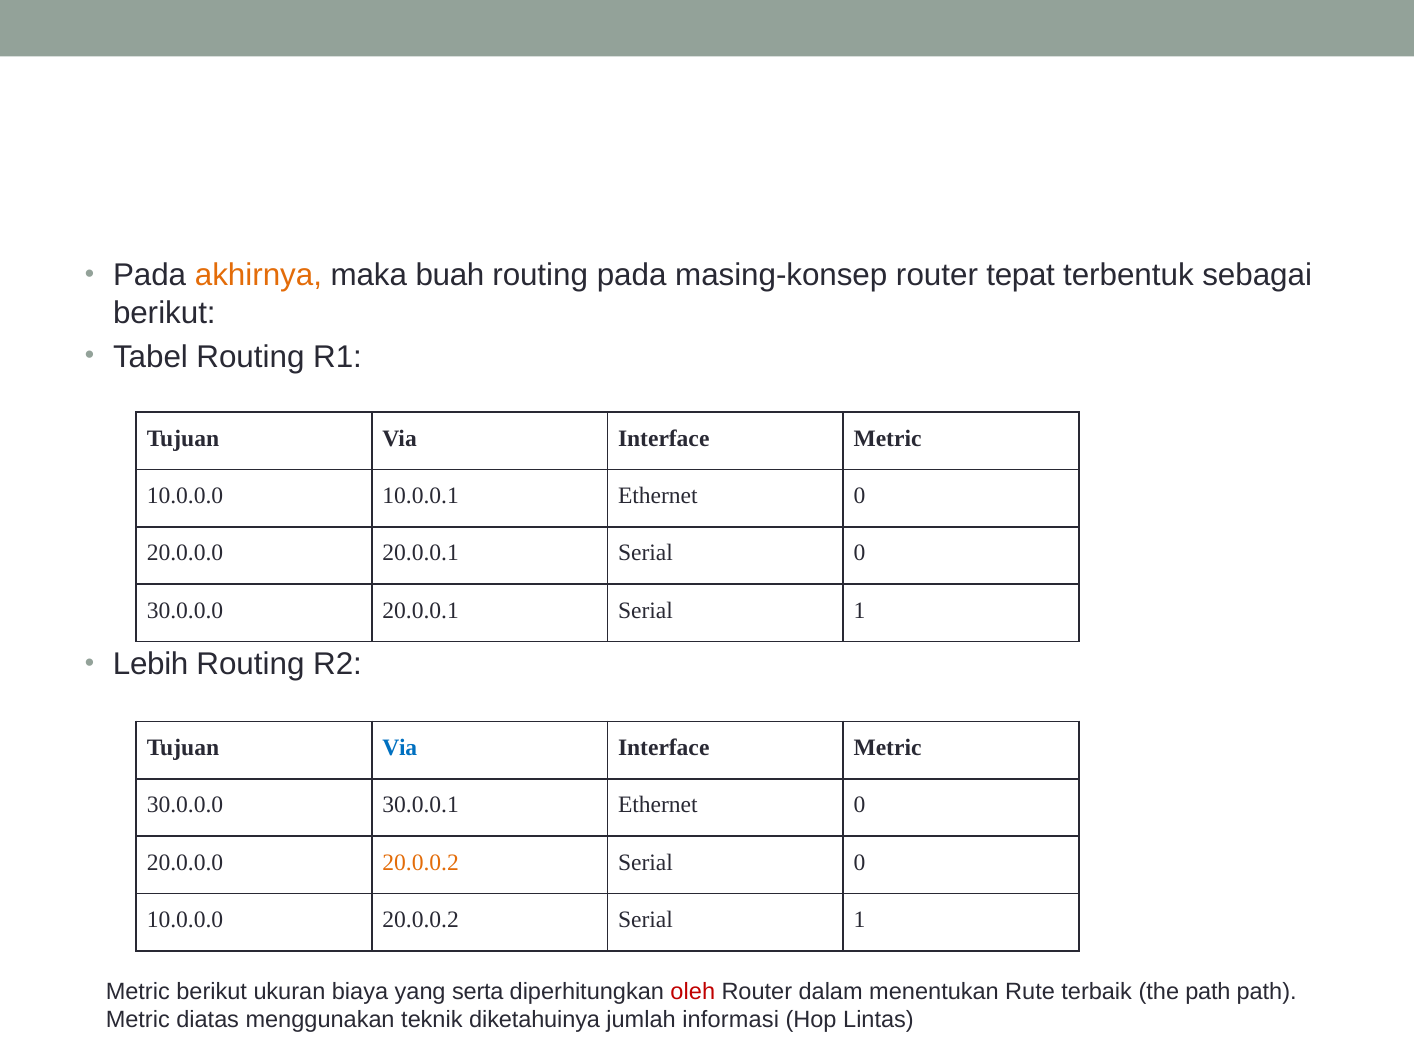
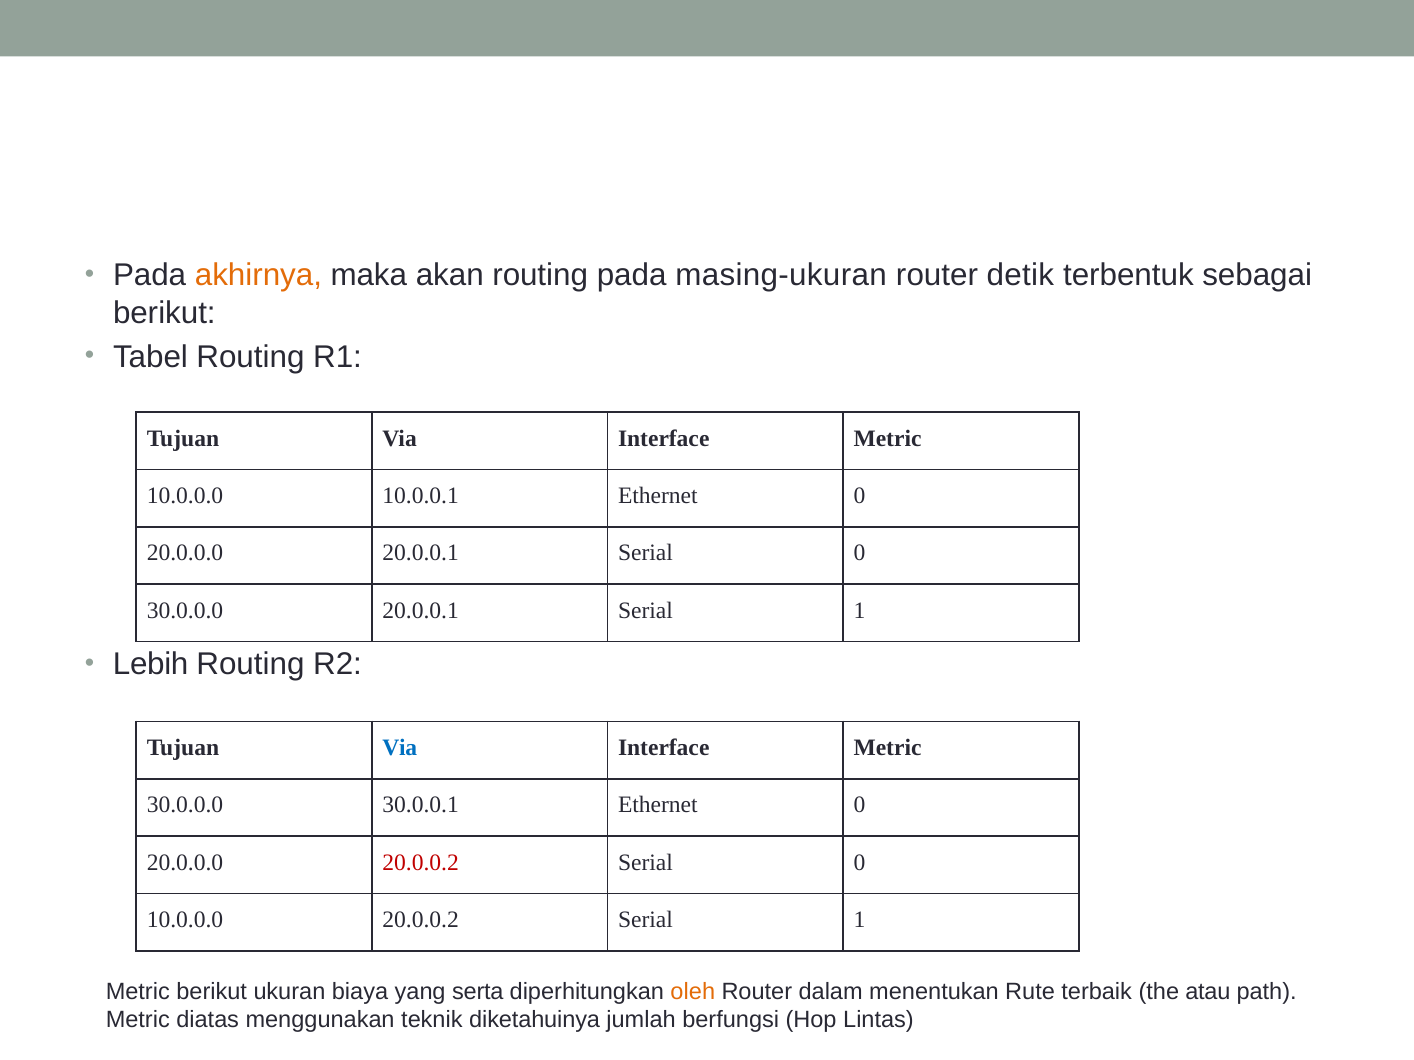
buah: buah -> akan (450, 276)
masing-konsep: masing-konsep -> masing-ukuran (781, 276)
tepat: tepat -> detik (1020, 276)
20.0.0.2 colour: orange -> red (421, 863)
oleh colour: red -> orange (693, 992)
the path: path -> atau (1208, 992)
informasi: informasi -> berfungsi (731, 1020)
